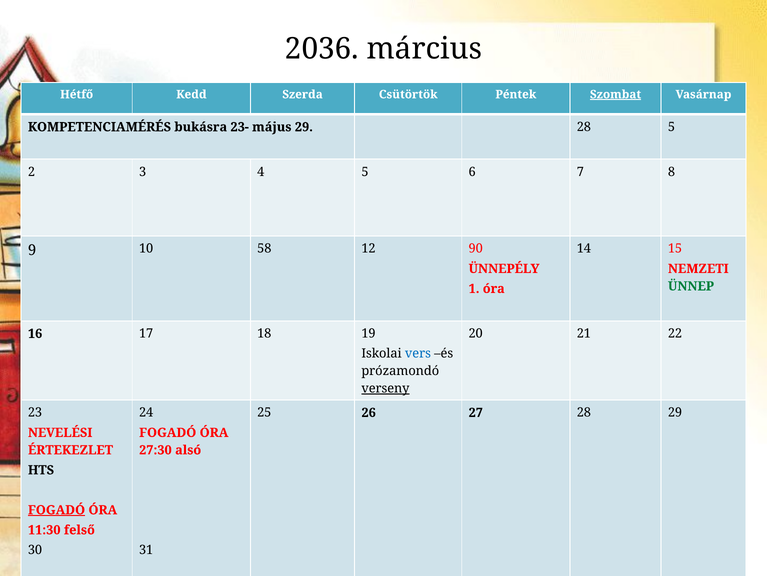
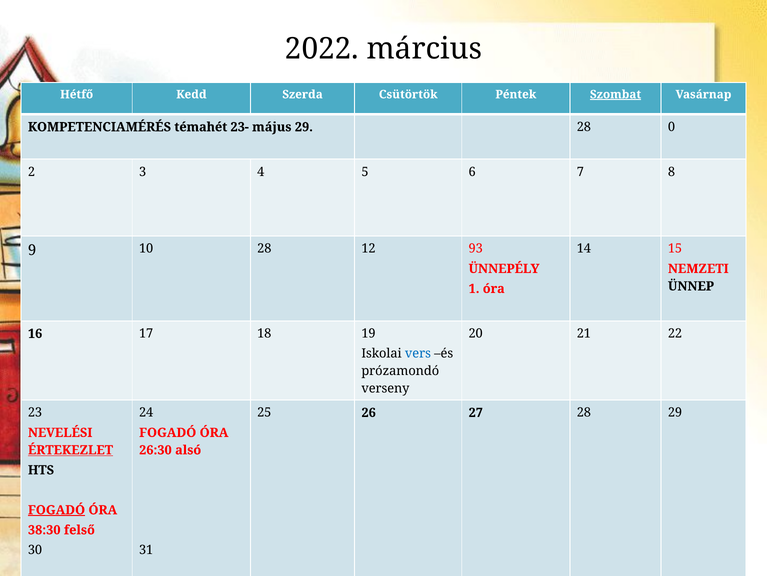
2036: 2036 -> 2022 (322, 49)
bukásra: bukásra -> témahét (201, 127)
28 5: 5 -> 0 (671, 127)
10 58: 58 -> 28 (264, 248)
90: 90 -> 93 (476, 248)
ÜNNEP colour: green -> black (691, 286)
verseny underline: present -> none (385, 388)
ÉRTEKEZLET underline: none -> present (70, 450)
27:30: 27:30 -> 26:30 (155, 450)
11:30: 11:30 -> 38:30 (44, 529)
